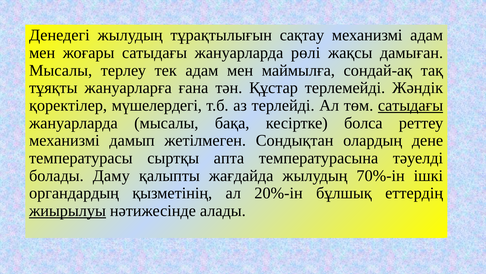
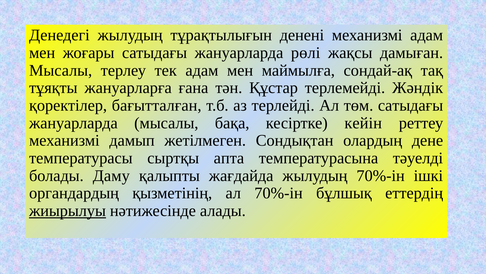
сақтау: сақтау -> денені (302, 35)
мүшелердегі: мүшелердегі -> бағытталған (157, 105)
сатыдағы underline: present -> none (411, 105)
болса: болса -> кейін (363, 123)
ал 20%-ін: 20%-ін -> 70%-ін (279, 193)
